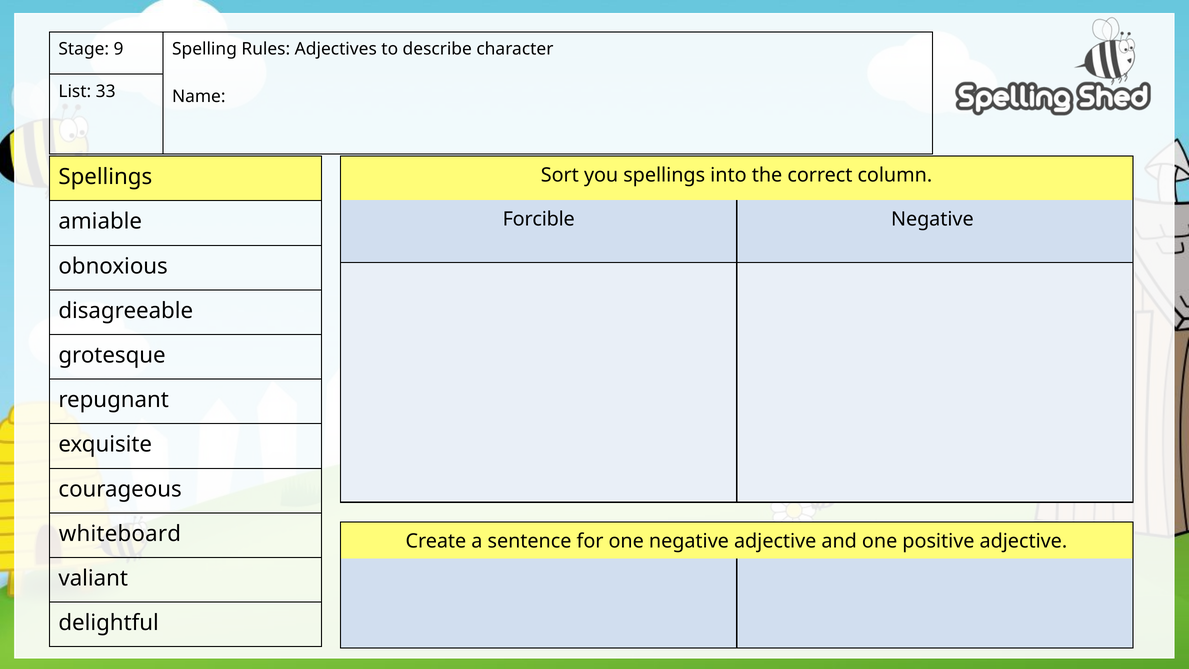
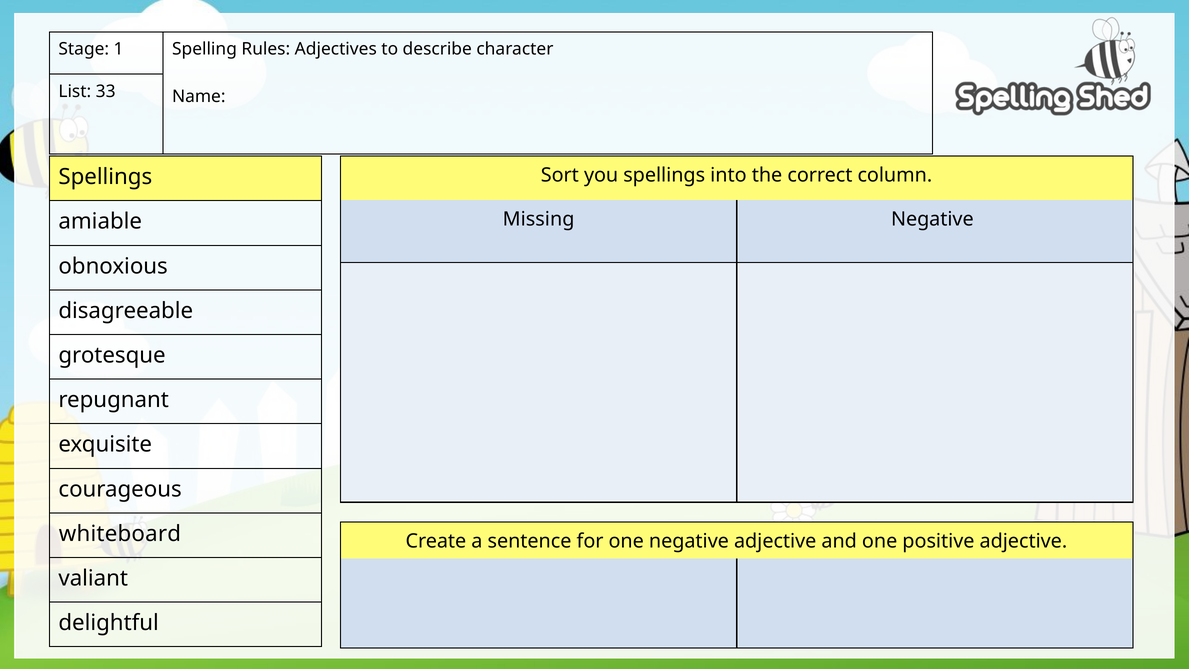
9: 9 -> 1 (119, 49)
Forcible: Forcible -> Missing (539, 219)
